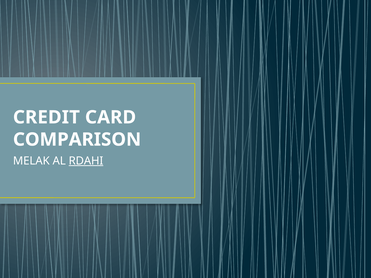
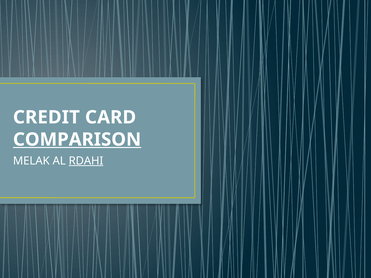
COMPARISON underline: none -> present (77, 140)
